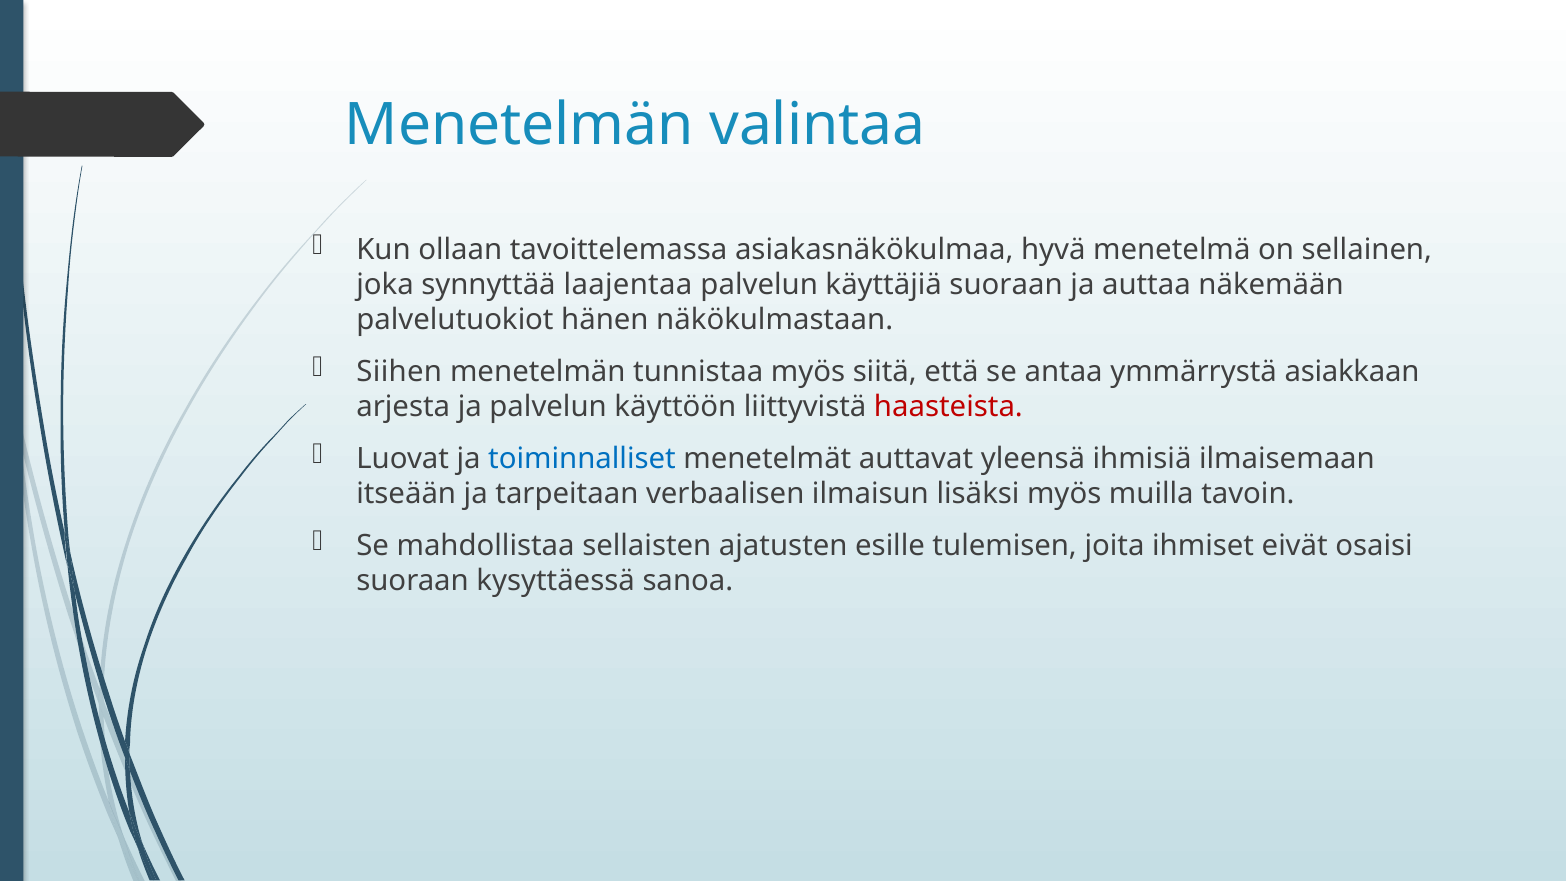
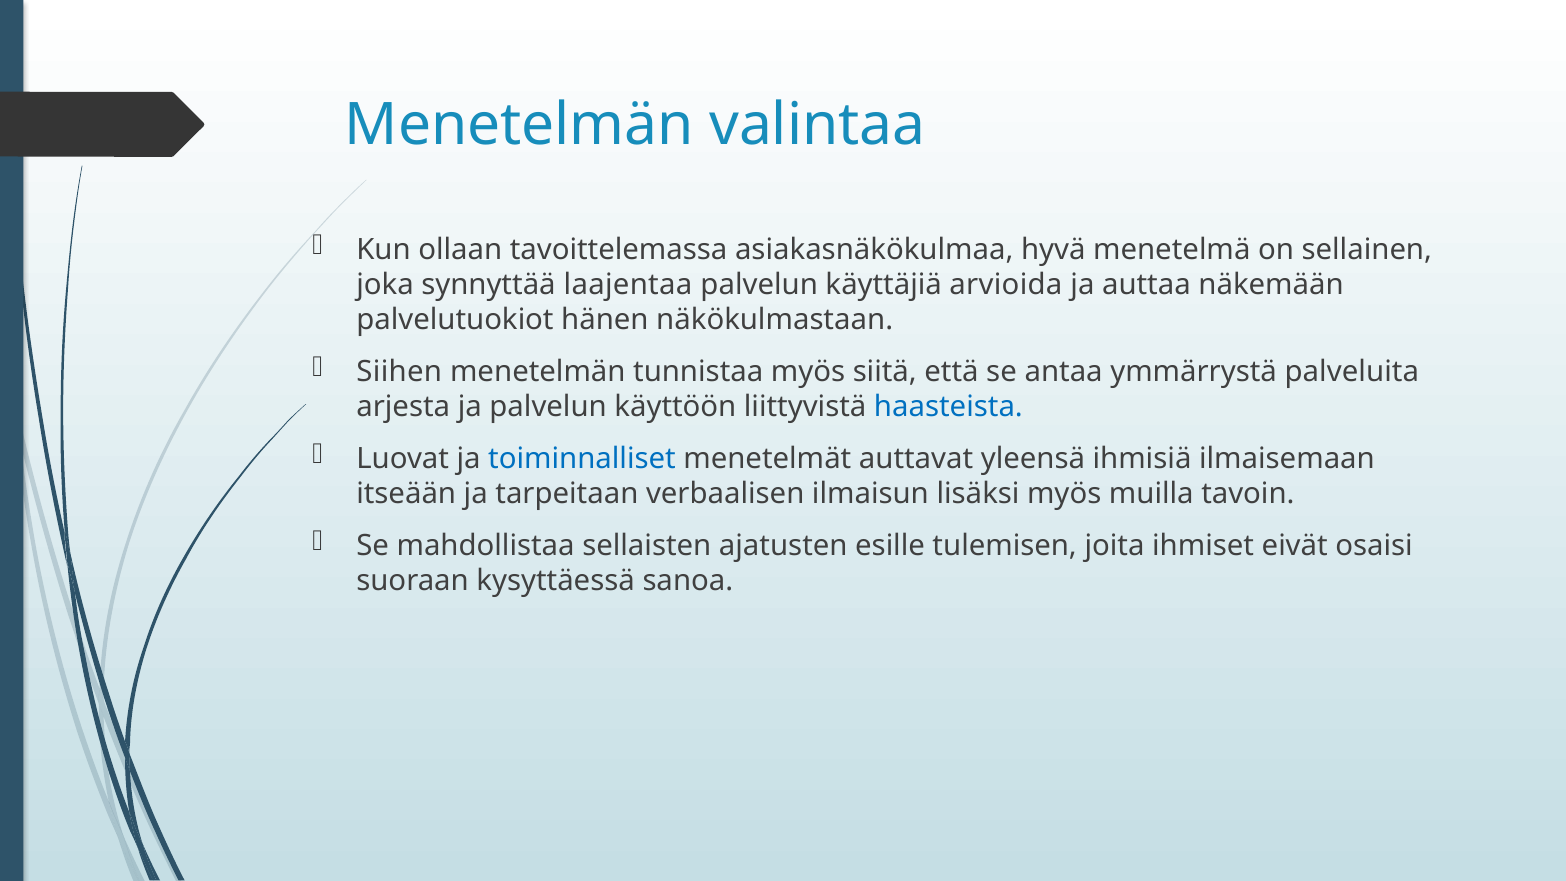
käyttäjiä suoraan: suoraan -> arvioida (1006, 285)
asiakkaan: asiakkaan -> palveluita (1352, 372)
haasteista colour: red -> blue (948, 407)
